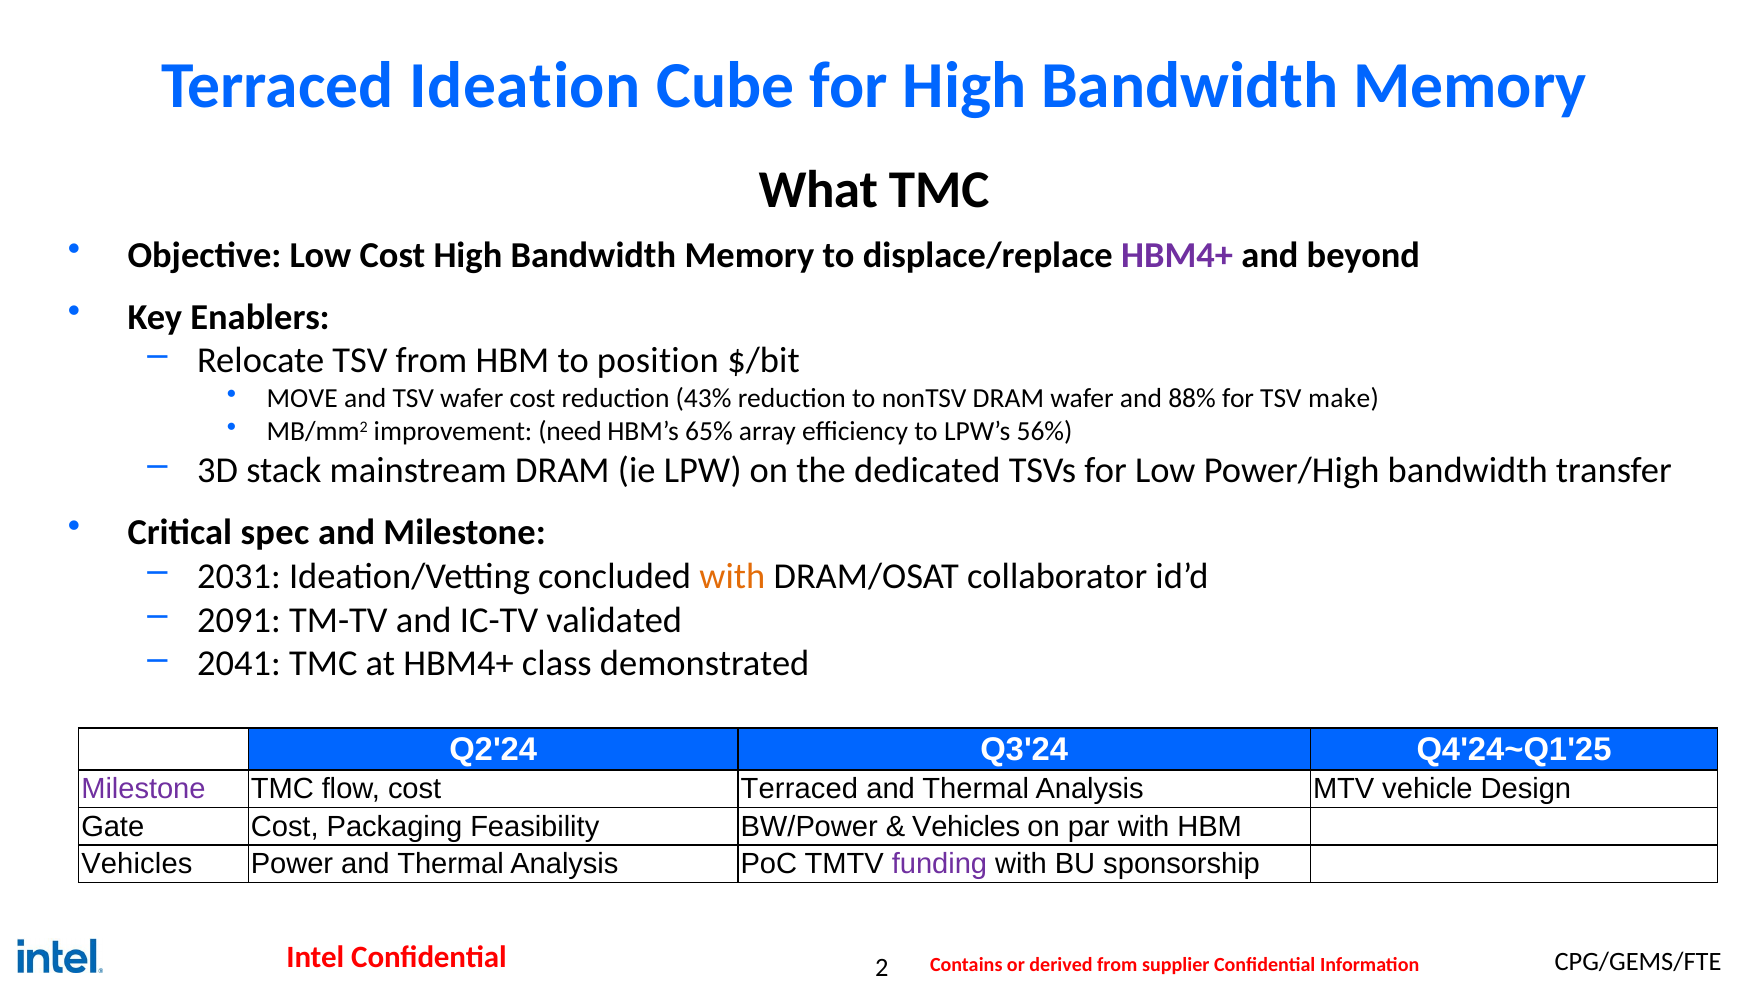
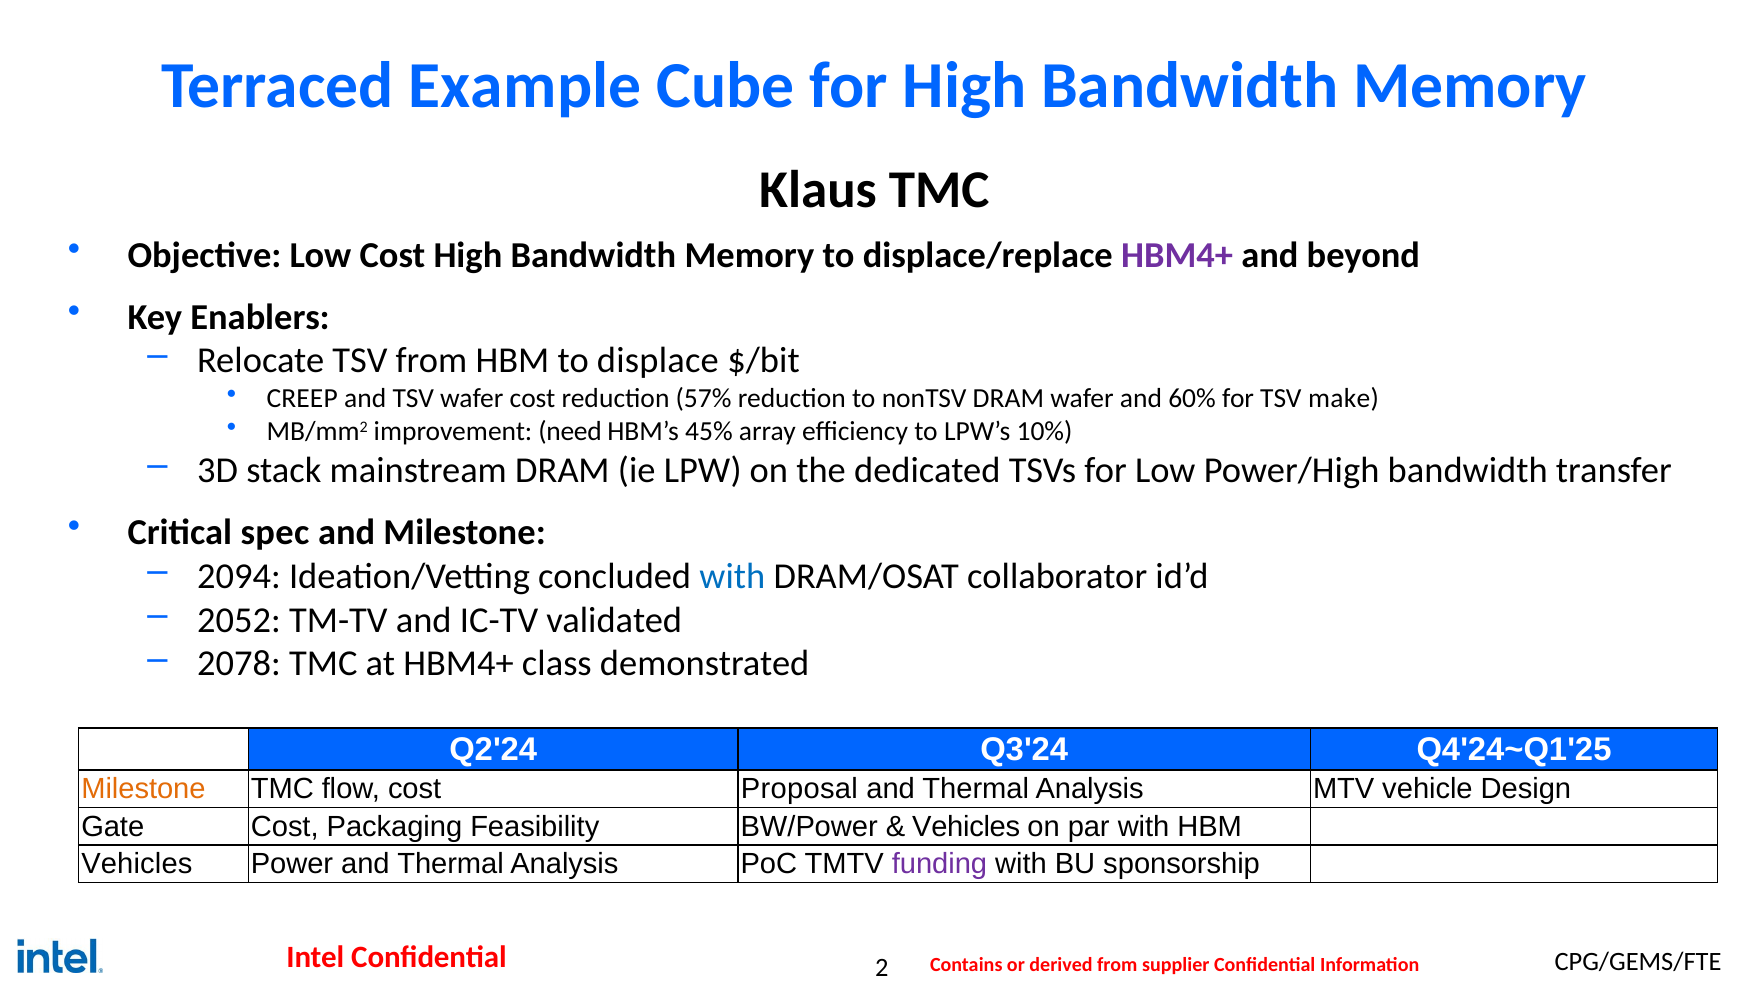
Ideation: Ideation -> Example (525, 86)
What: What -> Klaus (818, 190)
position: position -> displace (658, 361)
MOVE: MOVE -> CREEP (302, 398)
43%: 43% -> 57% (704, 398)
88%: 88% -> 60% (1192, 398)
65%: 65% -> 45% (709, 432)
56%: 56% -> 10% (1045, 432)
2031: 2031 -> 2094 (239, 576)
with colour: orange -> blue (732, 576)
2091: 2091 -> 2052 (239, 620)
2041: 2041 -> 2078 (239, 664)
Milestone colour: purple -> orange (143, 789)
cost Terraced: Terraced -> Proposal (799, 789)
